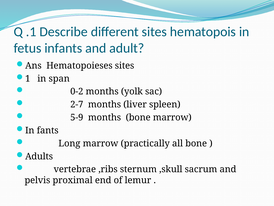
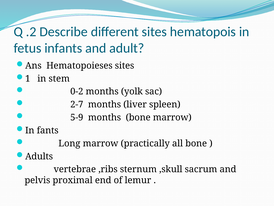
.1: .1 -> .2 (31, 32)
span: span -> stem (59, 78)
